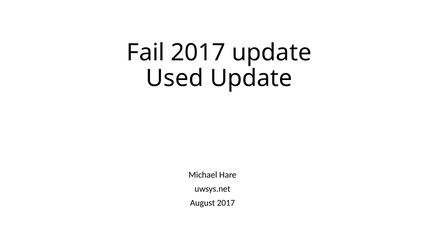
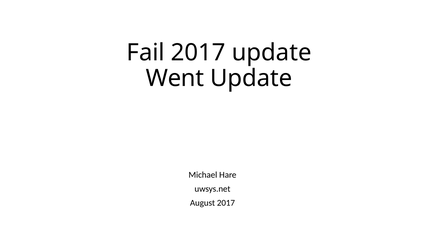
Used: Used -> Went (175, 78)
